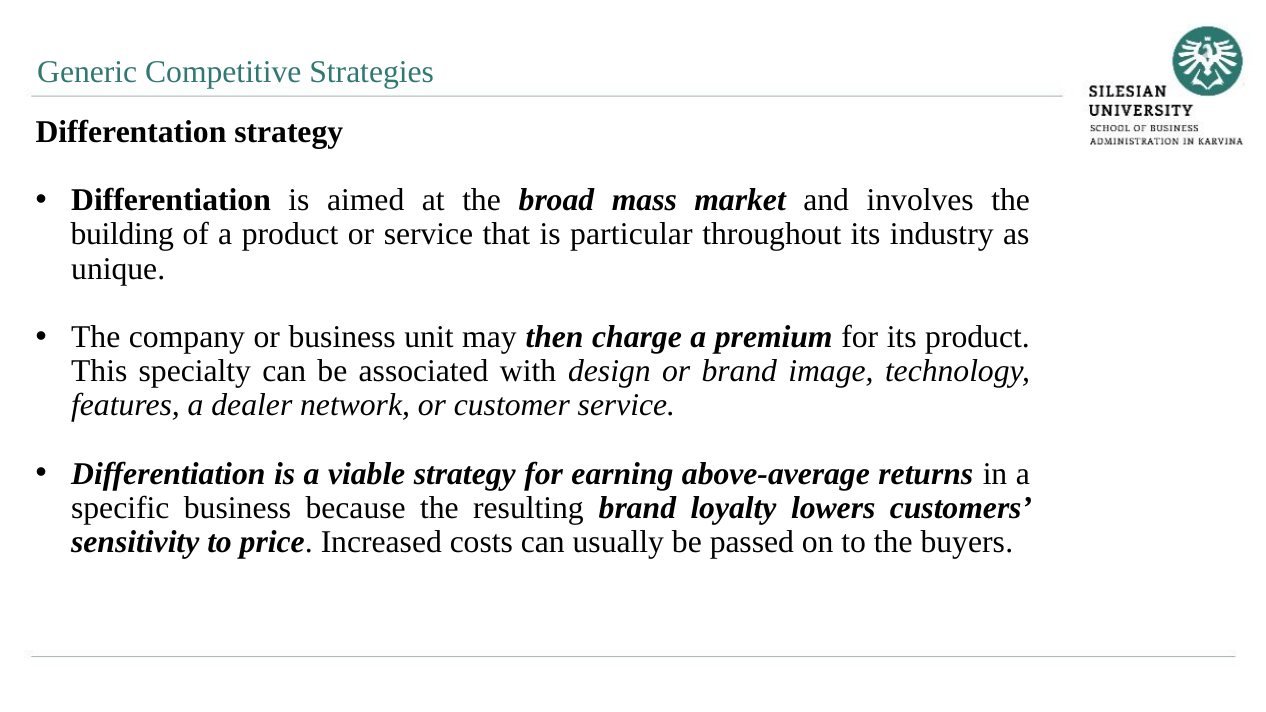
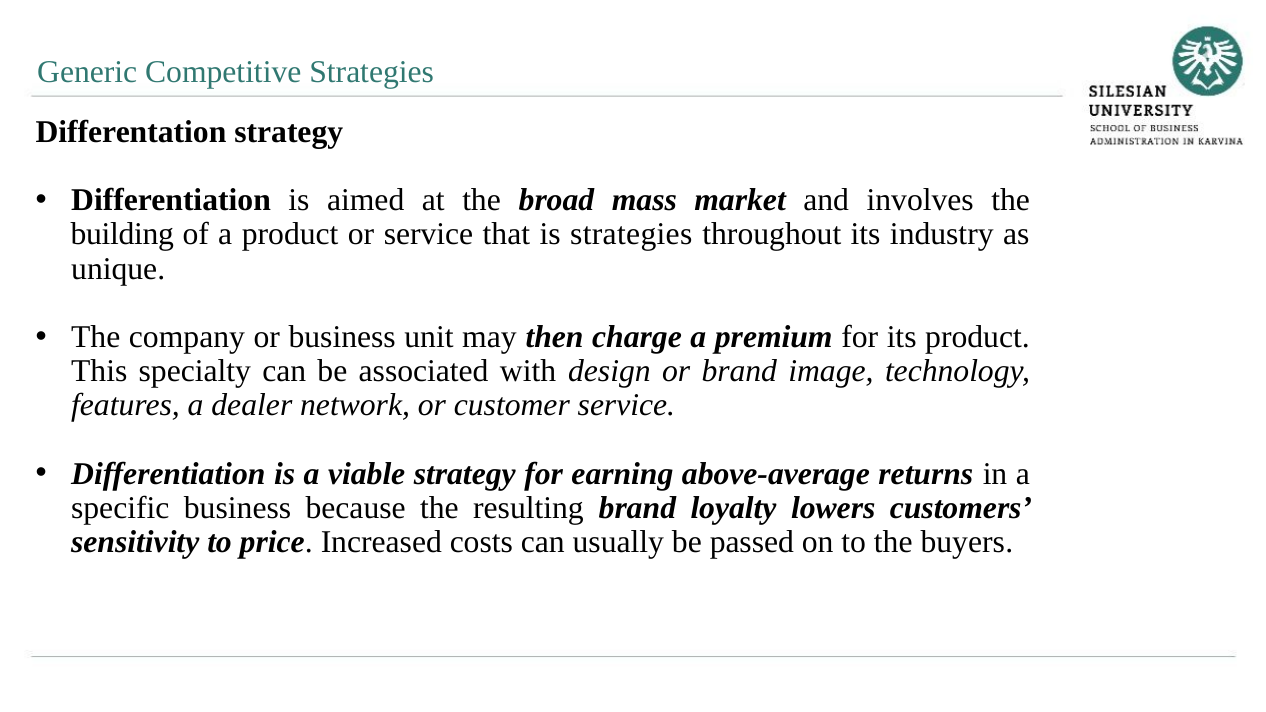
is particular: particular -> strategies (631, 235)
